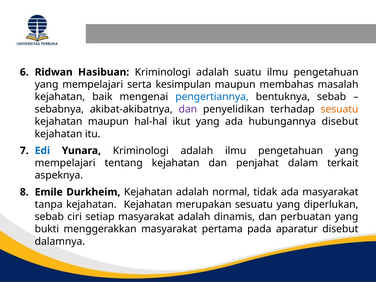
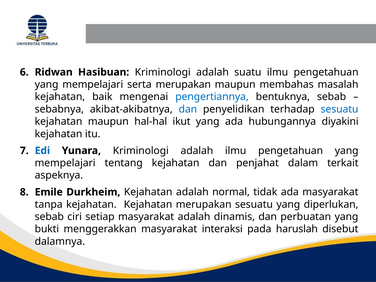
serta kesimpulan: kesimpulan -> merupakan (183, 84)
dan colour: purple -> blue (188, 109)
sesuatu colour: orange -> blue (340, 109)
hubungannya disebut: disebut -> diyakini (340, 122)
pertama: pertama -> interaksi (222, 229)
aparatur: aparatur -> haruslah (297, 229)
